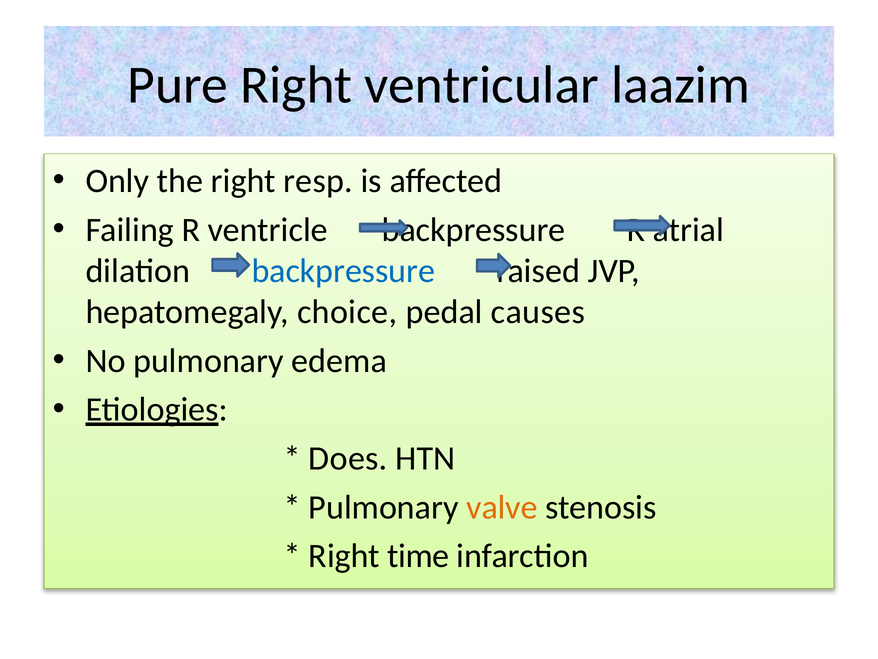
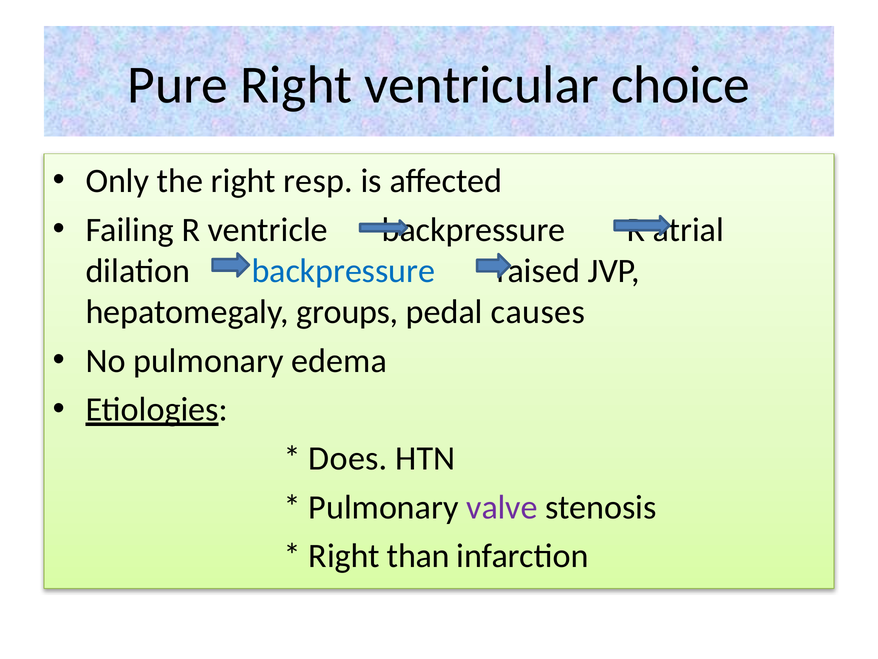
laazim: laazim -> choice (681, 85)
choice: choice -> groups (347, 312)
valve colour: orange -> purple (502, 507)
time: time -> than (418, 556)
